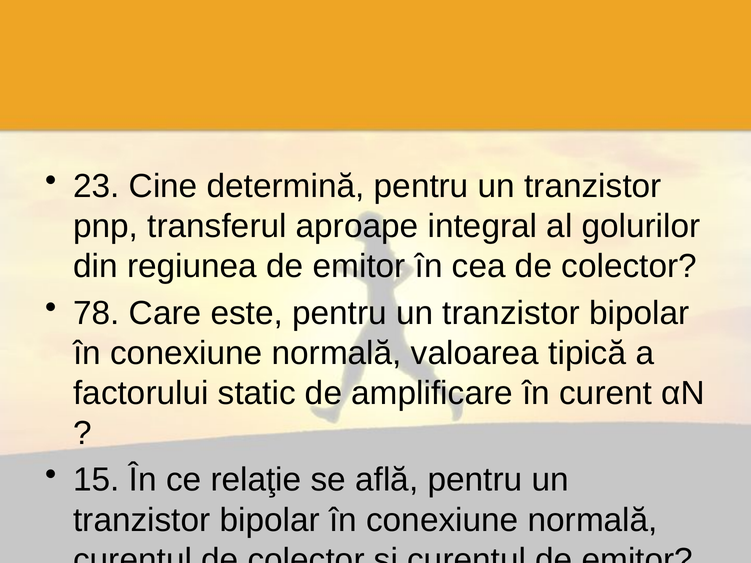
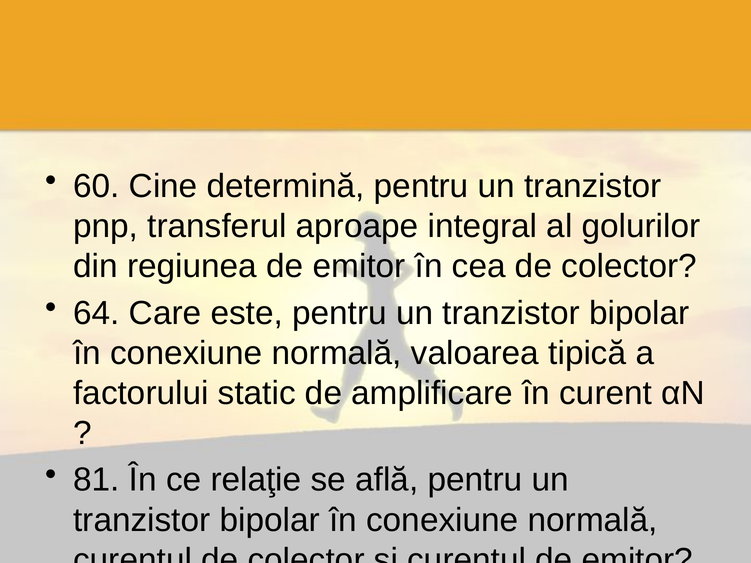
23: 23 -> 60 (96, 186)
78: 78 -> 64 (96, 313)
15: 15 -> 81 (96, 480)
